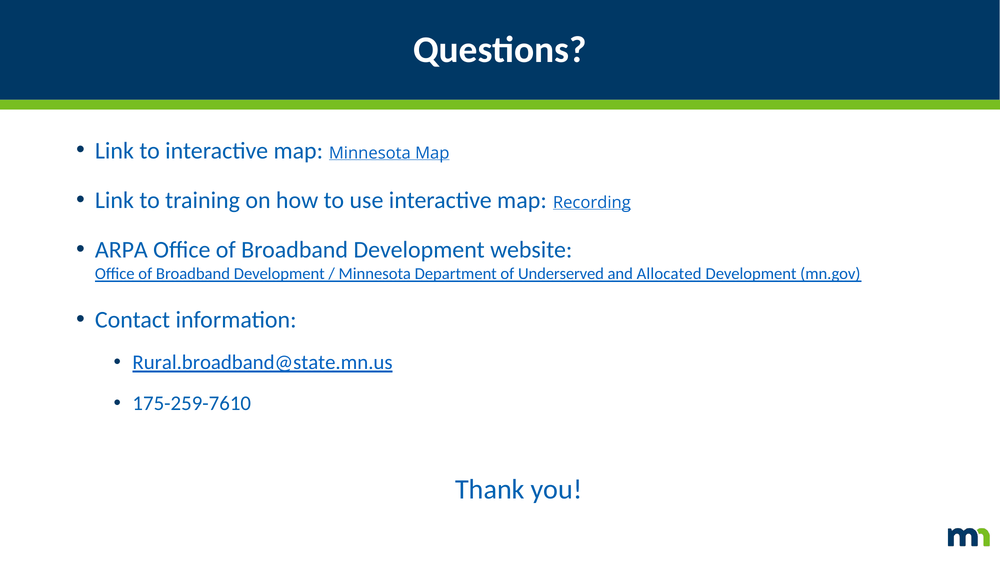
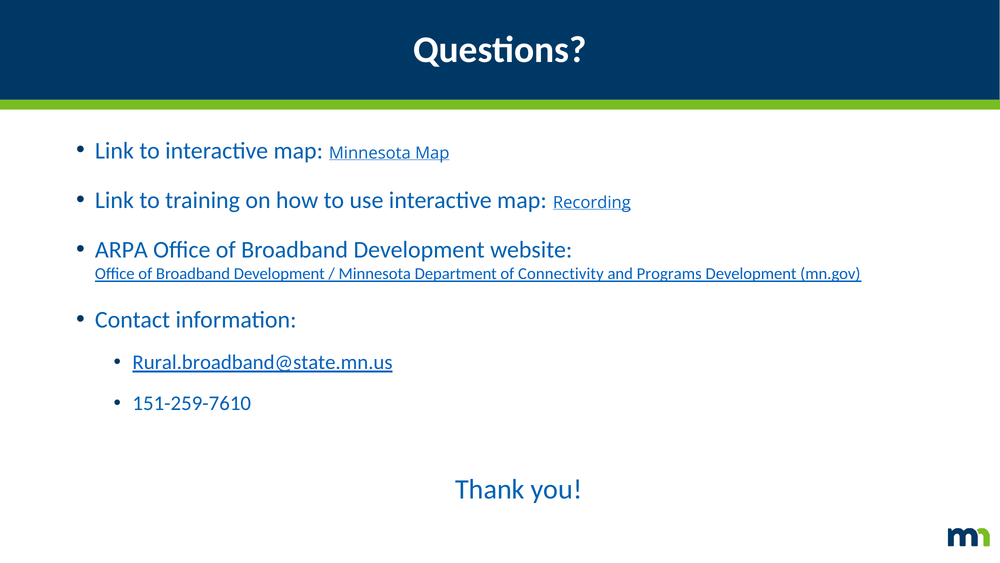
Underserved: Underserved -> Connectivity (561, 274)
Allocated: Allocated -> Programs (669, 274)
175-259-7610: 175-259-7610 -> 151-259-7610 (192, 403)
